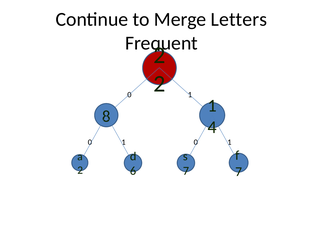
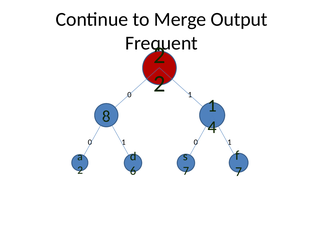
Letters: Letters -> Output (239, 19)
